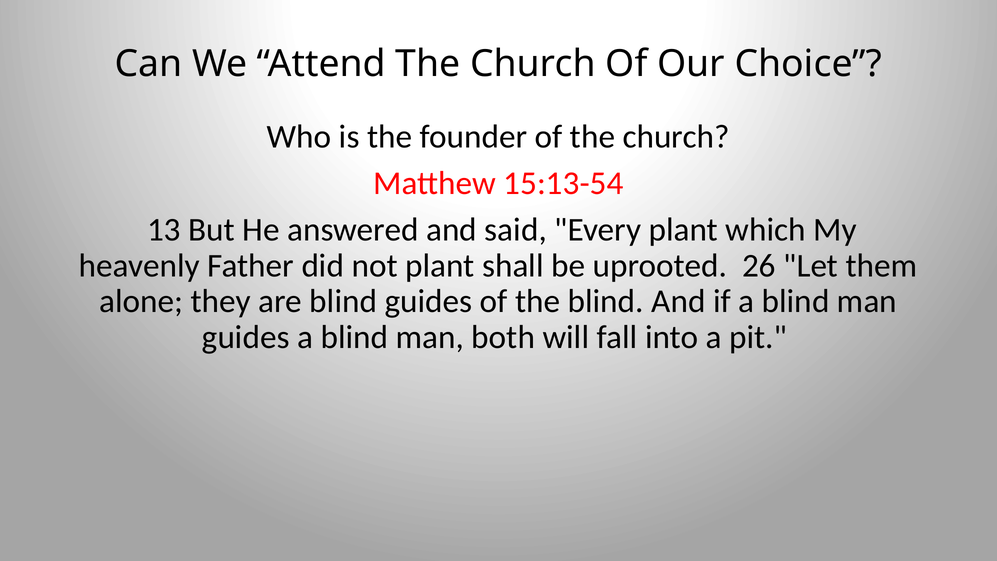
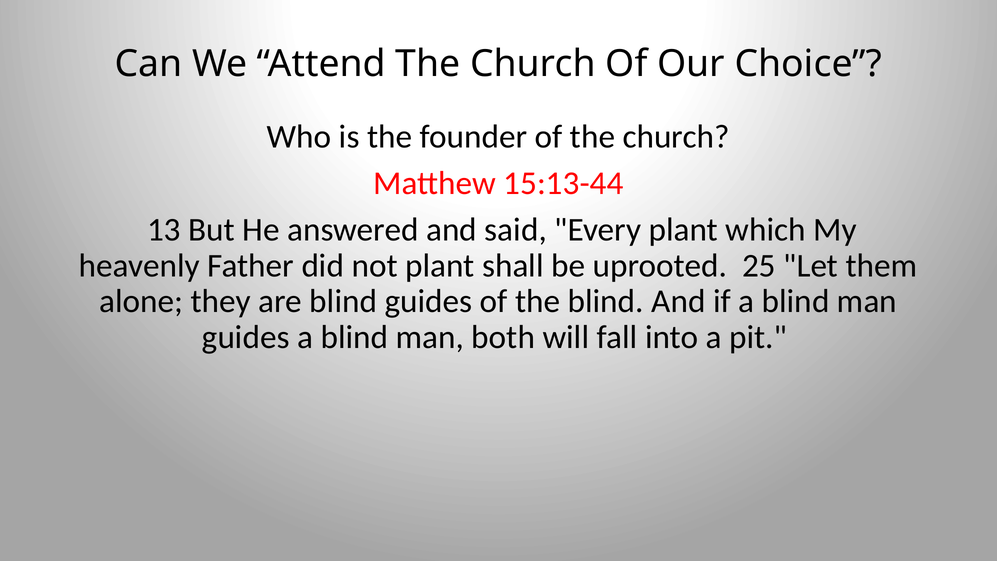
15:13-54: 15:13-54 -> 15:13-44 (563, 183)
26: 26 -> 25 (759, 265)
